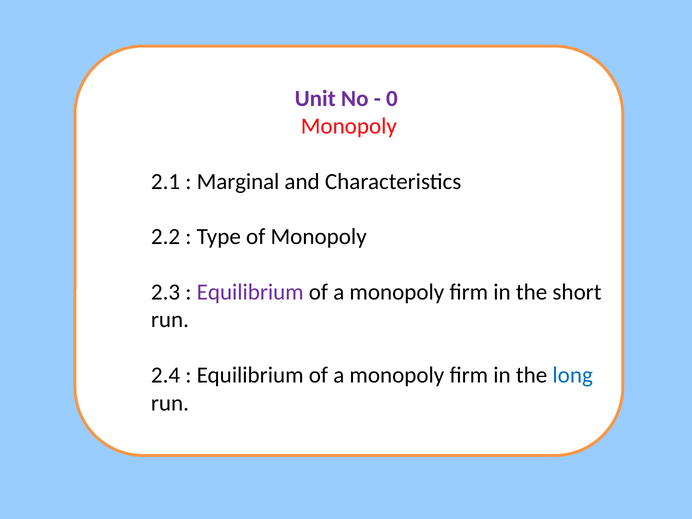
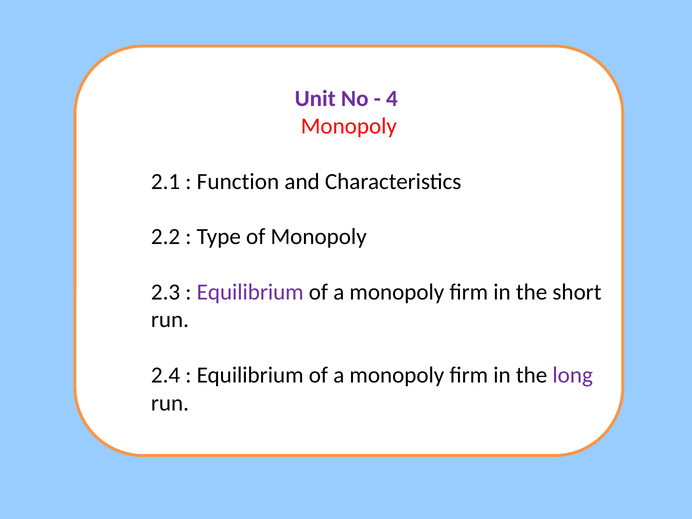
0: 0 -> 4 (392, 98)
Marginal: Marginal -> Function (238, 181)
long colour: blue -> purple (573, 375)
